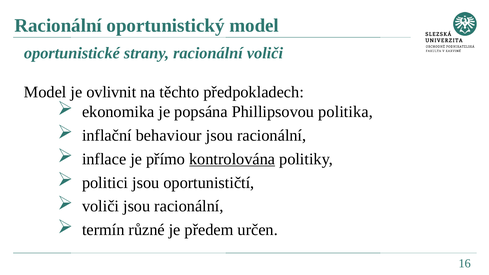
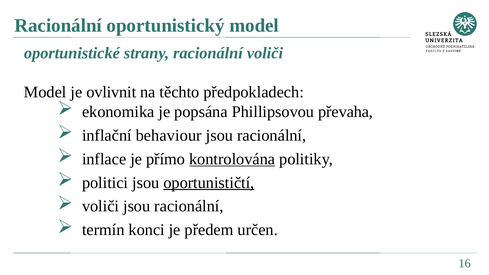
politika: politika -> převaha (346, 112)
oportunističtí underline: none -> present (209, 183)
různé: různé -> konci (147, 230)
